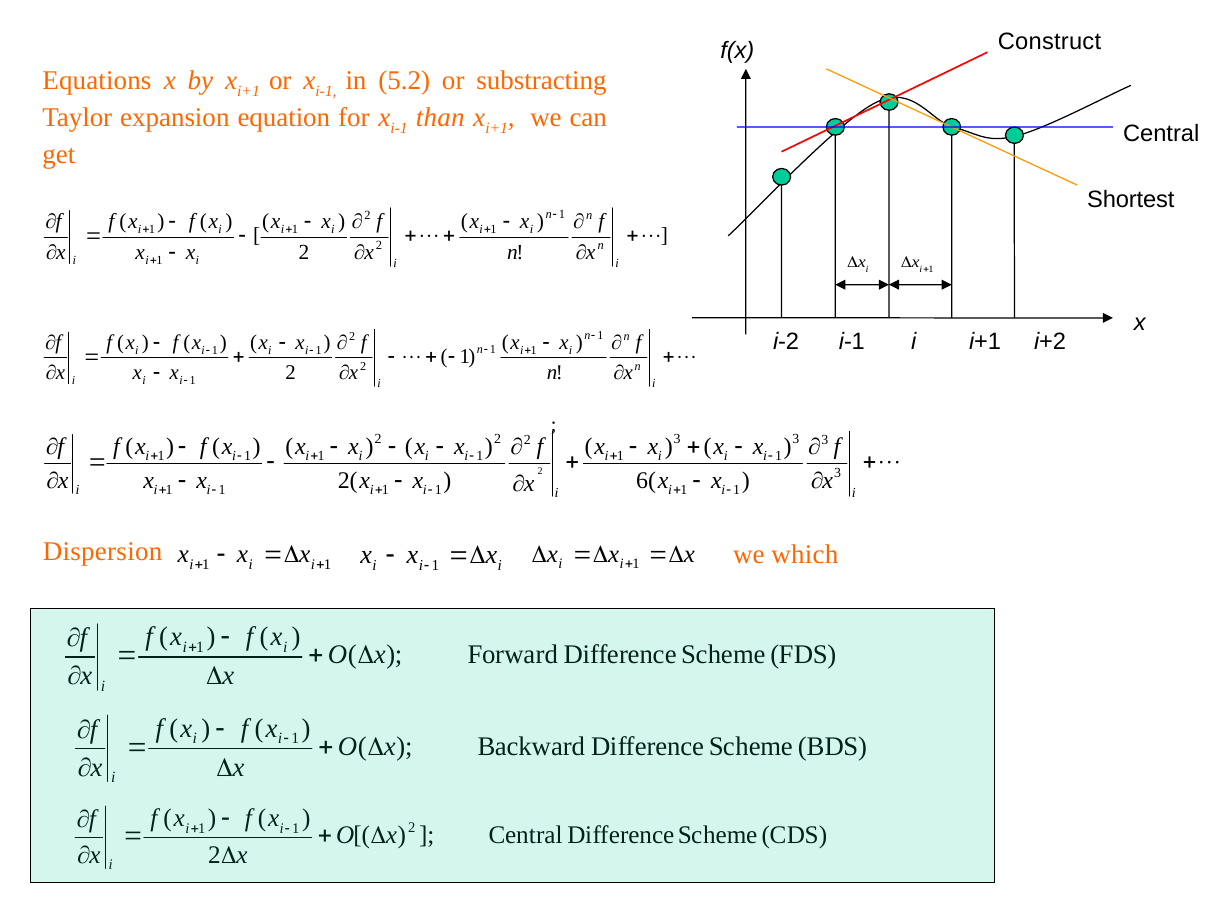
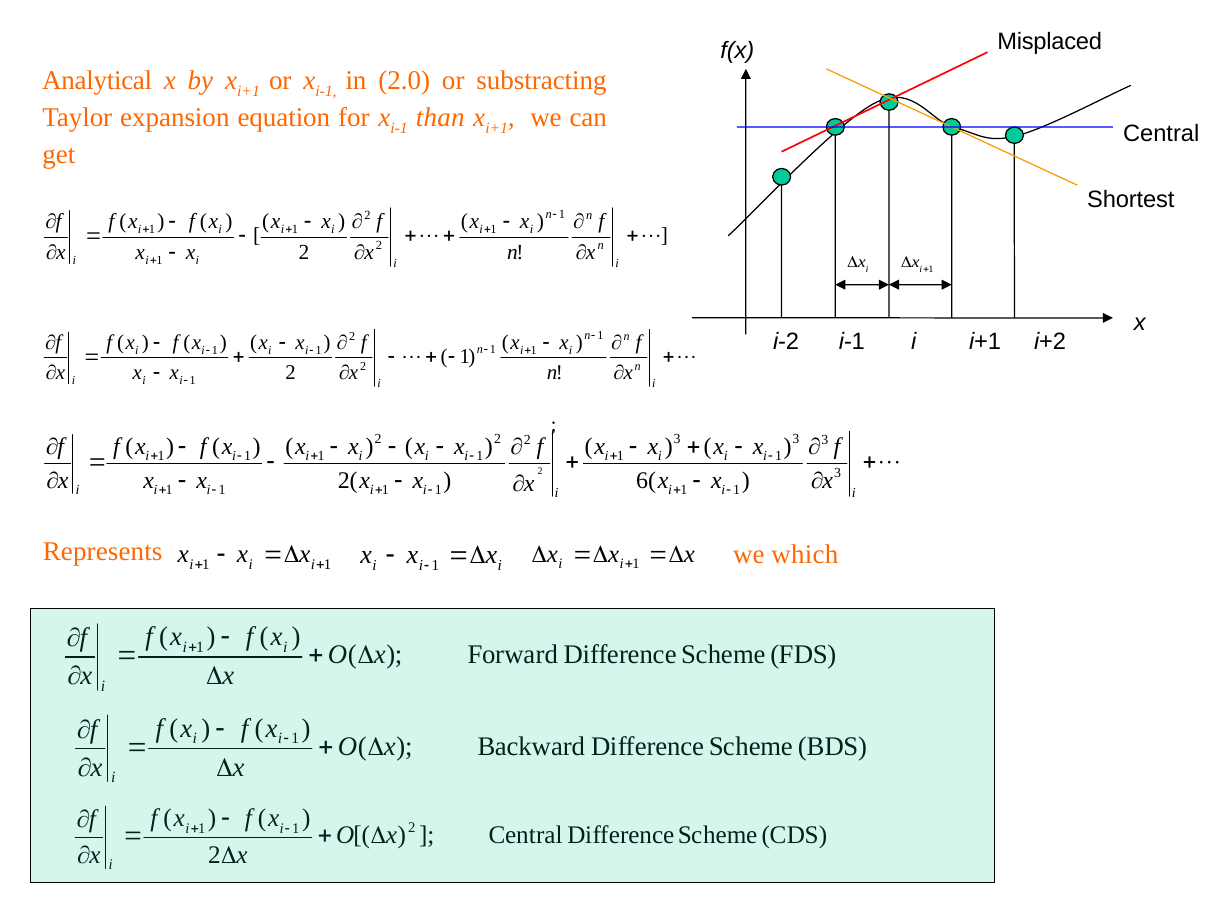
Construct: Construct -> Misplaced (1050, 42)
Equations: Equations -> Analytical (97, 81)
5.2: 5.2 -> 2.0 (404, 81)
Dispersion: Dispersion -> Represents (103, 552)
